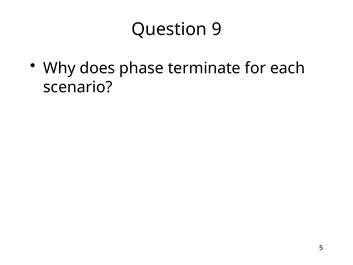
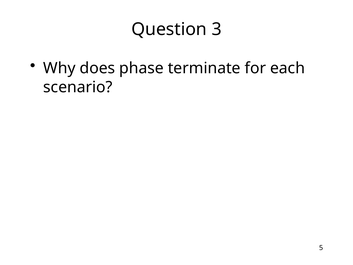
9: 9 -> 3 (217, 29)
